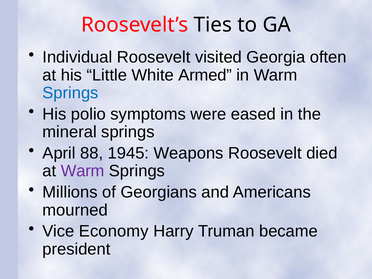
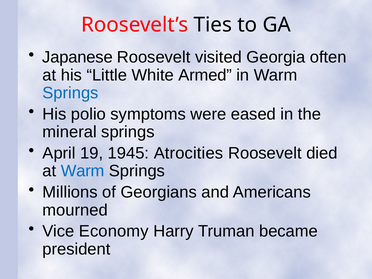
Individual: Individual -> Japanese (77, 57)
88: 88 -> 19 (92, 153)
Weapons: Weapons -> Atrocities (188, 153)
Warm colour: purple -> blue (83, 171)
